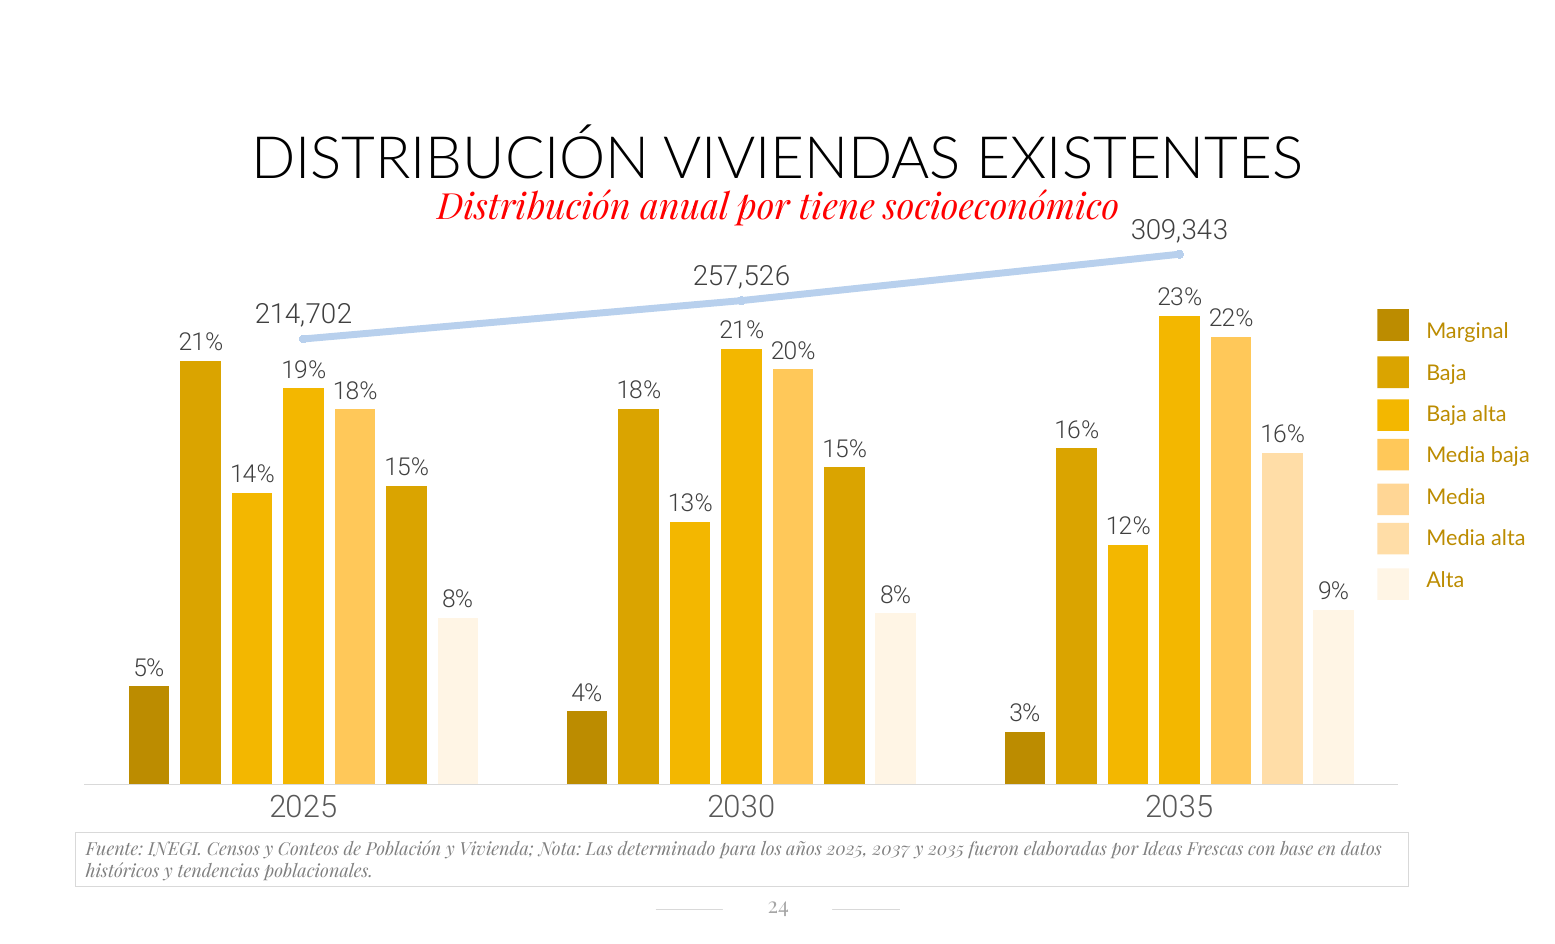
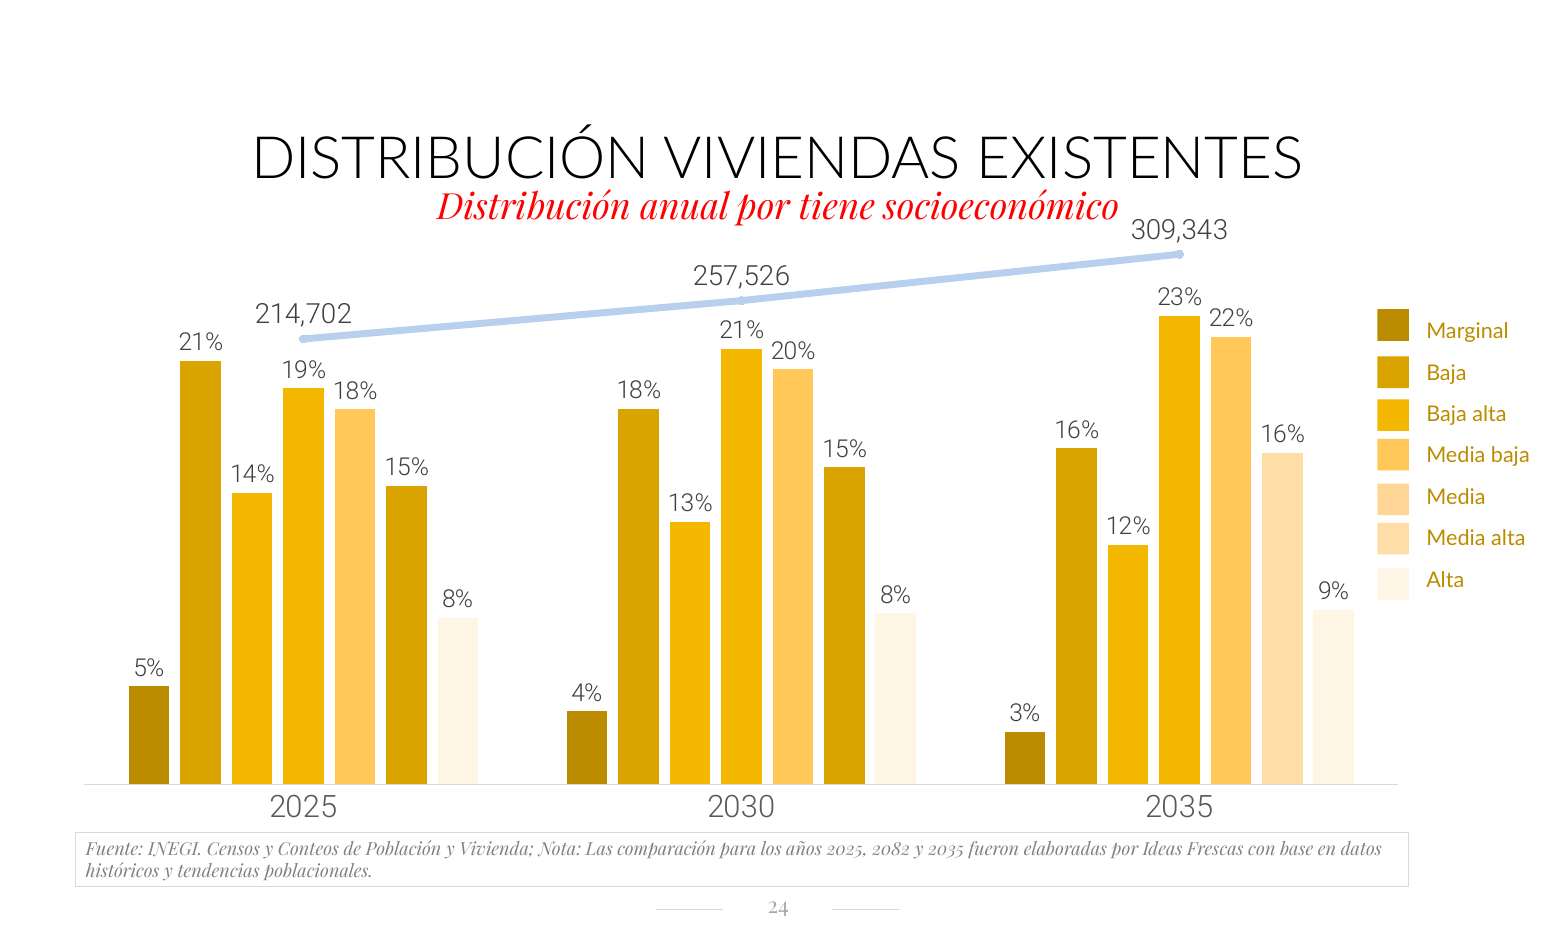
determinado: determinado -> comparación (667, 850)
2037: 2037 -> 2082 (891, 850)
